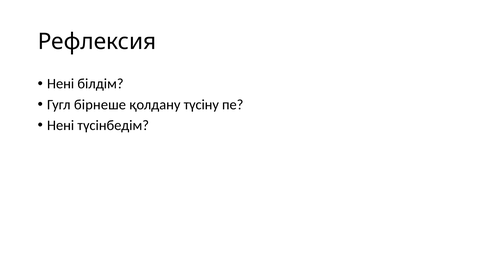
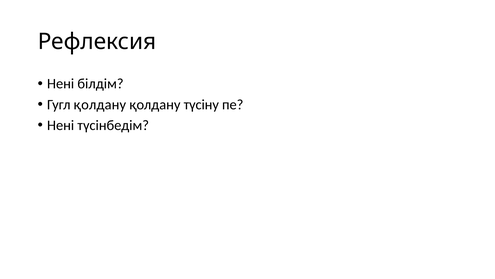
Гугл бірнеше: бірнеше -> қолдану (100, 104)
